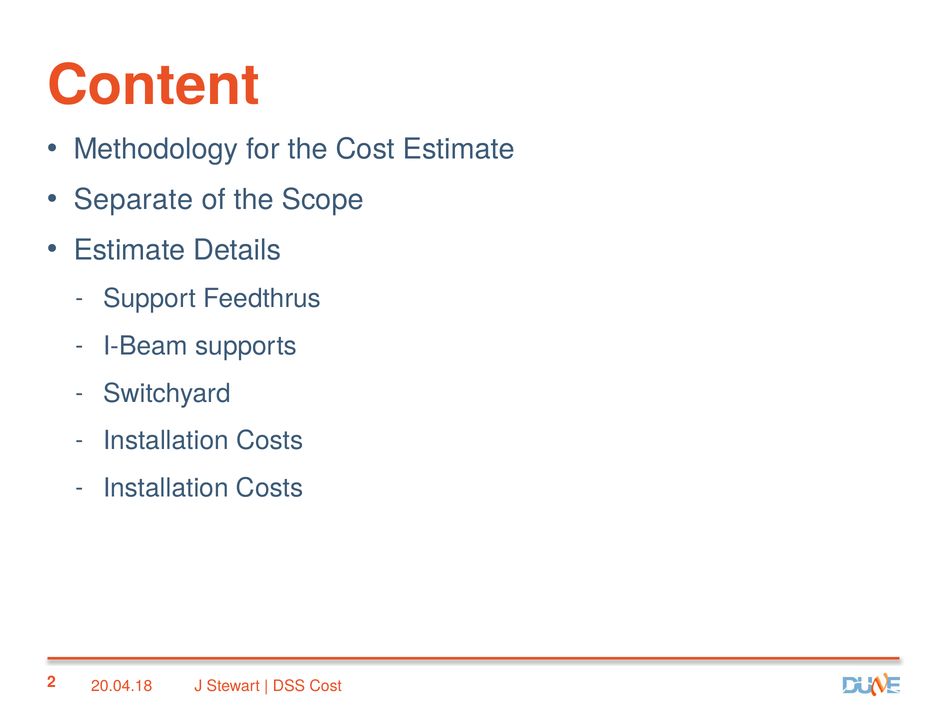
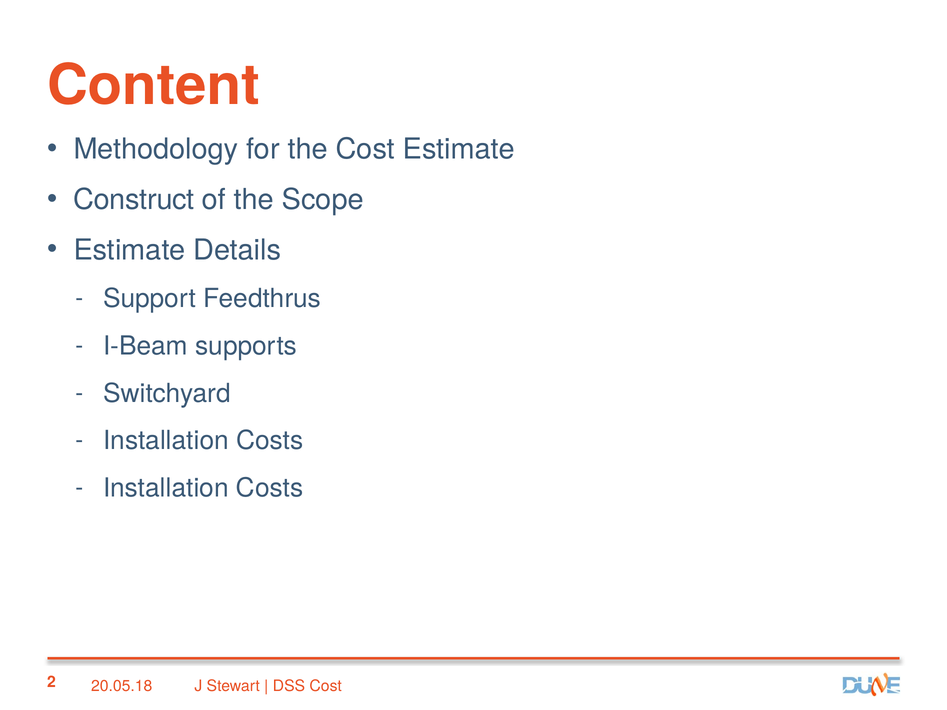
Separate: Separate -> Construct (134, 200)
20.04.18: 20.04.18 -> 20.05.18 (122, 686)
